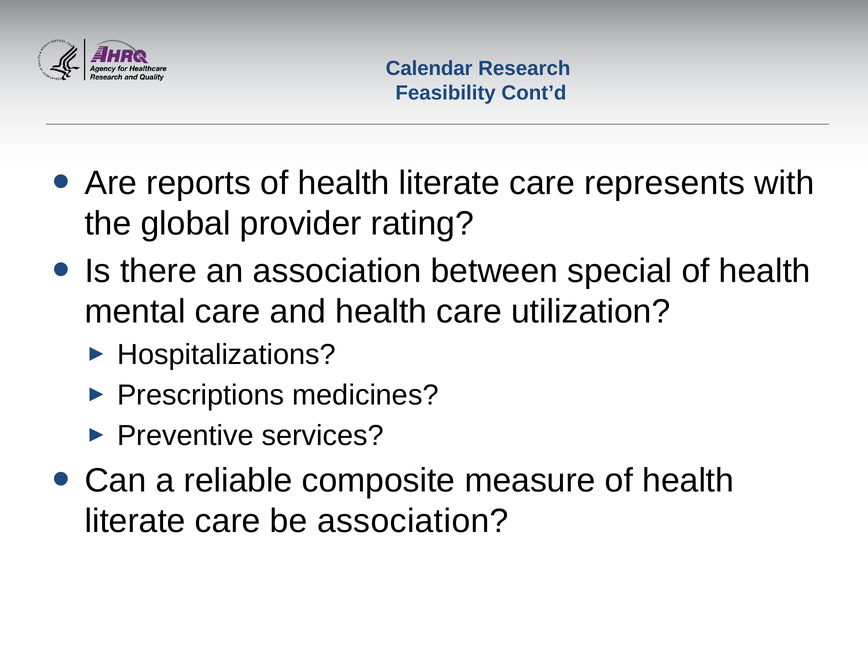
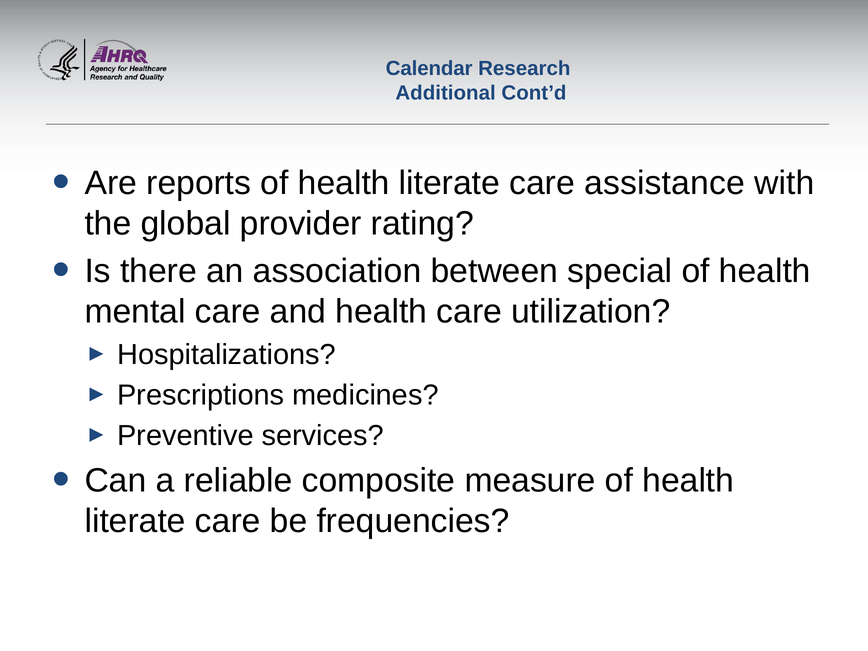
Feasibility: Feasibility -> Additional (446, 93)
represents: represents -> assistance (665, 183)
be association: association -> frequencies (413, 521)
